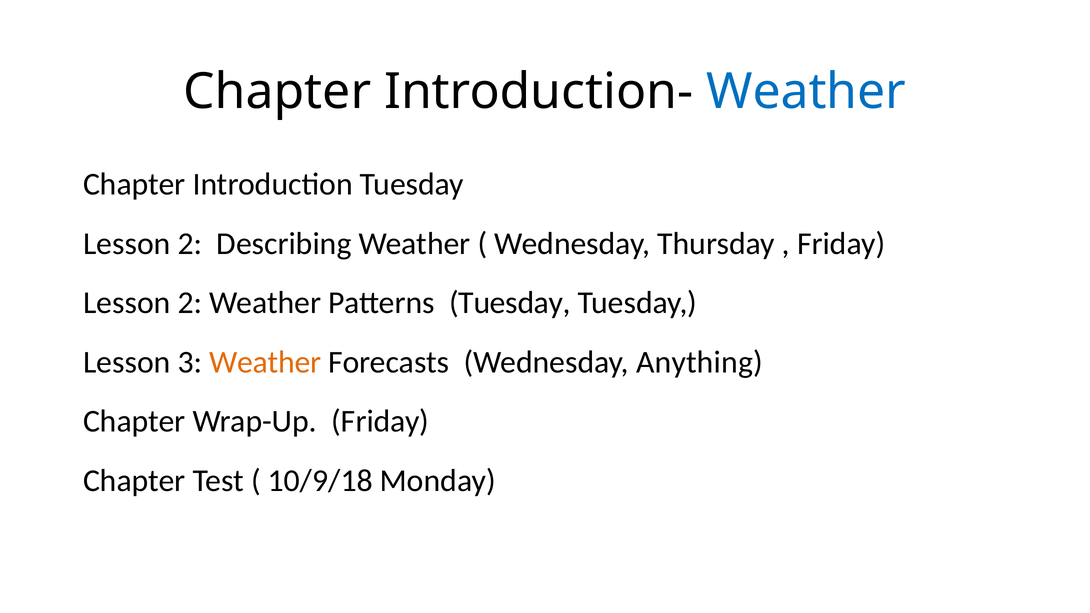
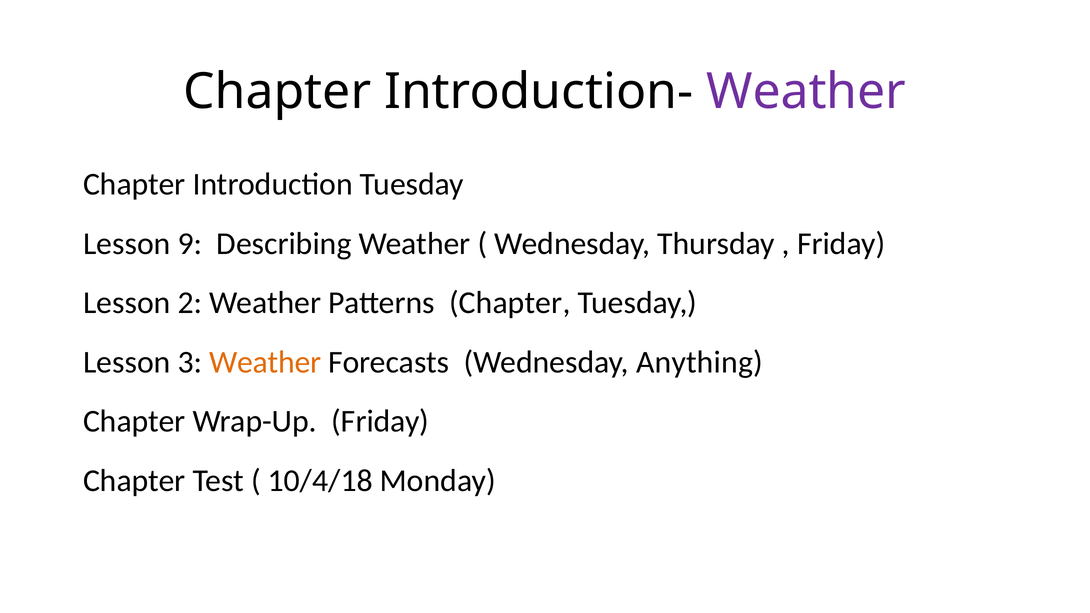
Weather colour: blue -> purple (806, 92)
2: 2 -> 9 (190, 244)
Patterns Tuesday: Tuesday -> Chapter (510, 303)
10/9/18: 10/9/18 -> 10/4/18 (320, 481)
